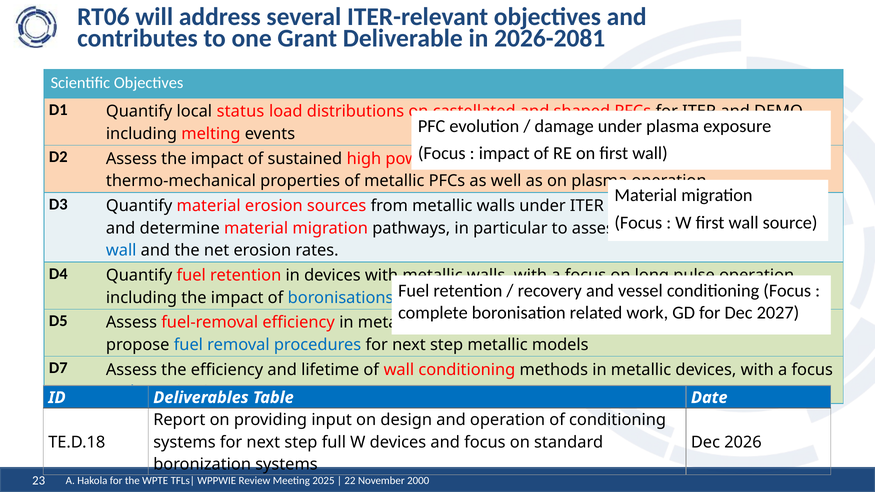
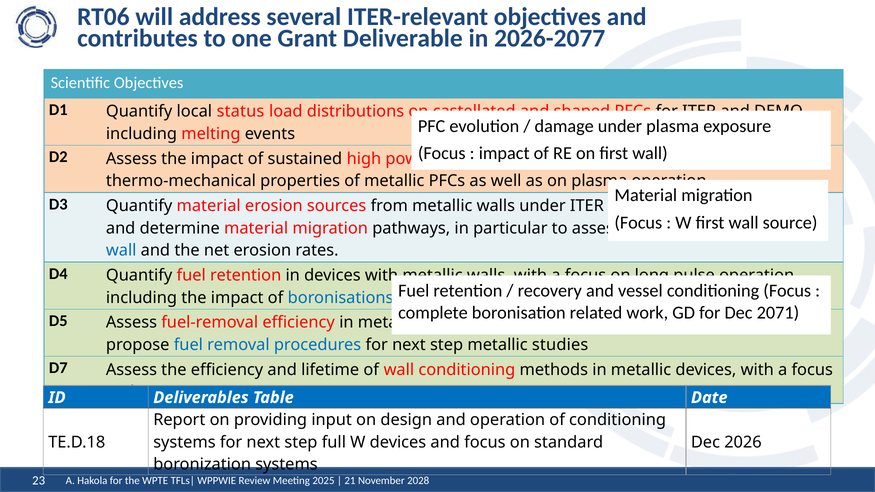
2026-2081: 2026-2081 -> 2026-2077 (550, 39)
2027: 2027 -> 2071 (778, 313)
models: models -> studies (560, 345)
22: 22 -> 21 (350, 481)
2000: 2000 -> 2028 (418, 481)
